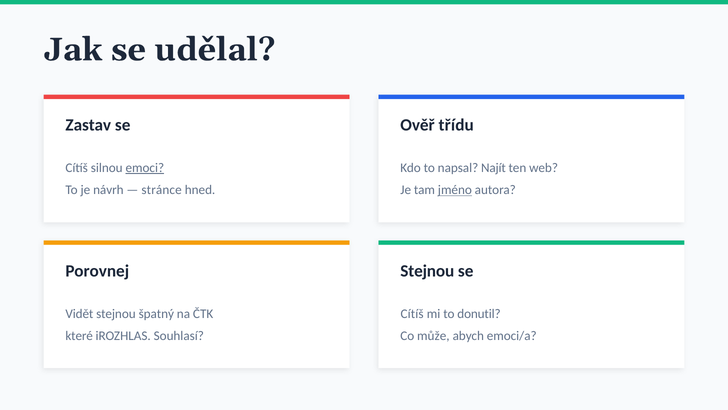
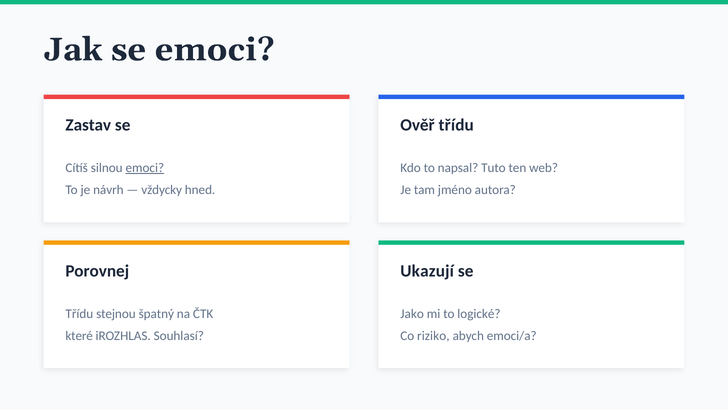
se udělal: udělal -> emoci (215, 50)
Najít: Najít -> Tuto (493, 168)
stránce: stránce -> vždycky (162, 190)
jméno underline: present -> none (455, 190)
Stejnou: Stejnou -> Ukazují (427, 271)
Vidět: Vidět -> Třídu (79, 313)
Cítíš: Cítíš -> Jako (412, 313)
donutil: donutil -> logické (479, 313)
může: může -> riziko (433, 335)
